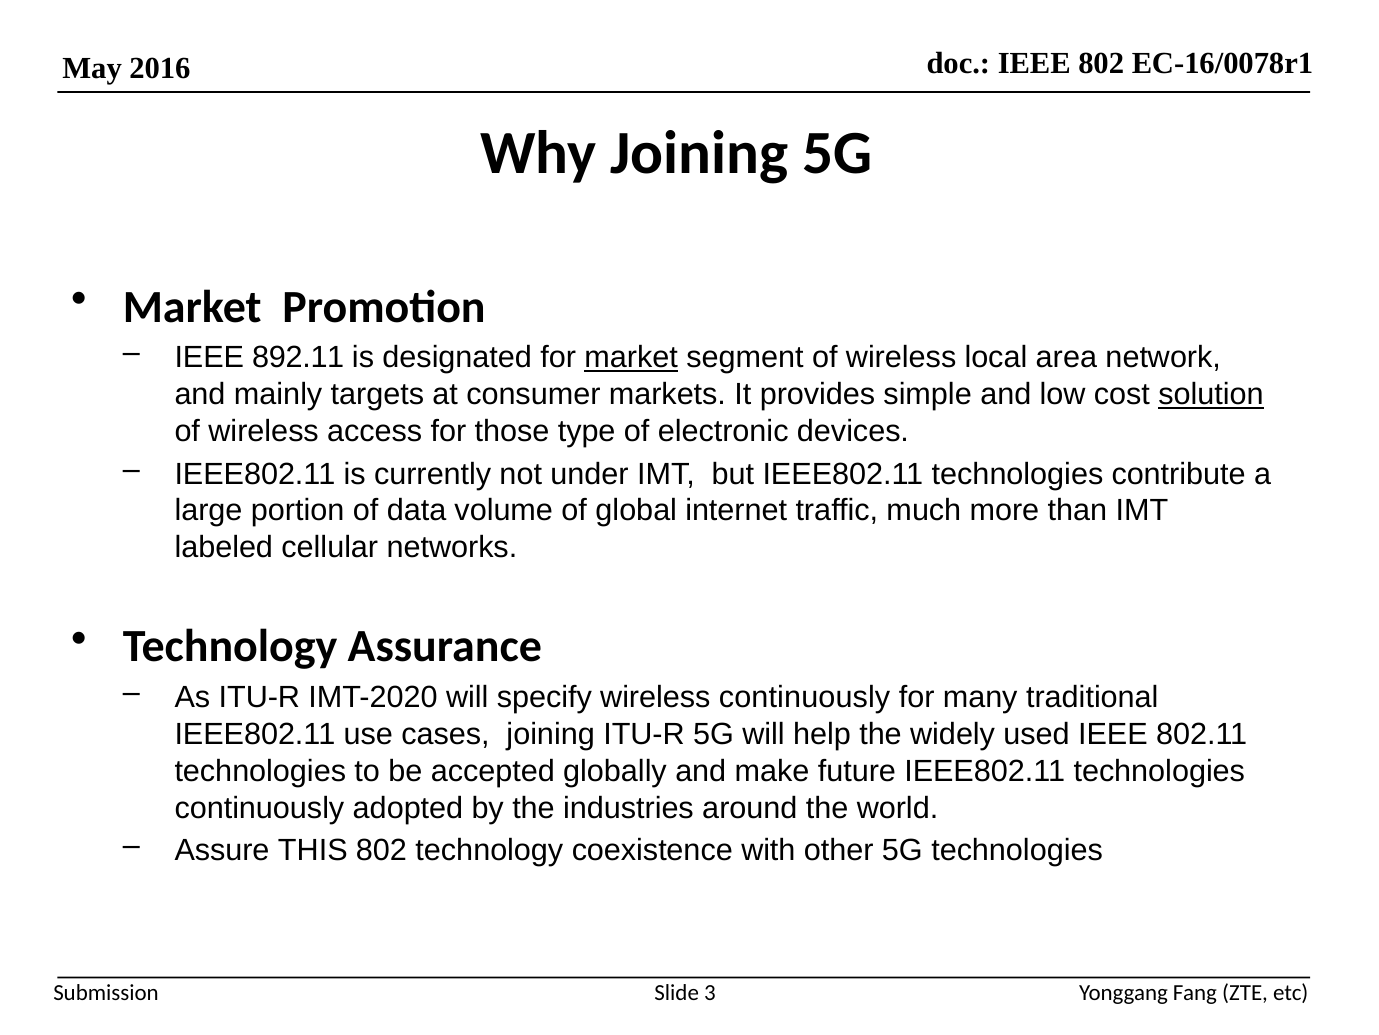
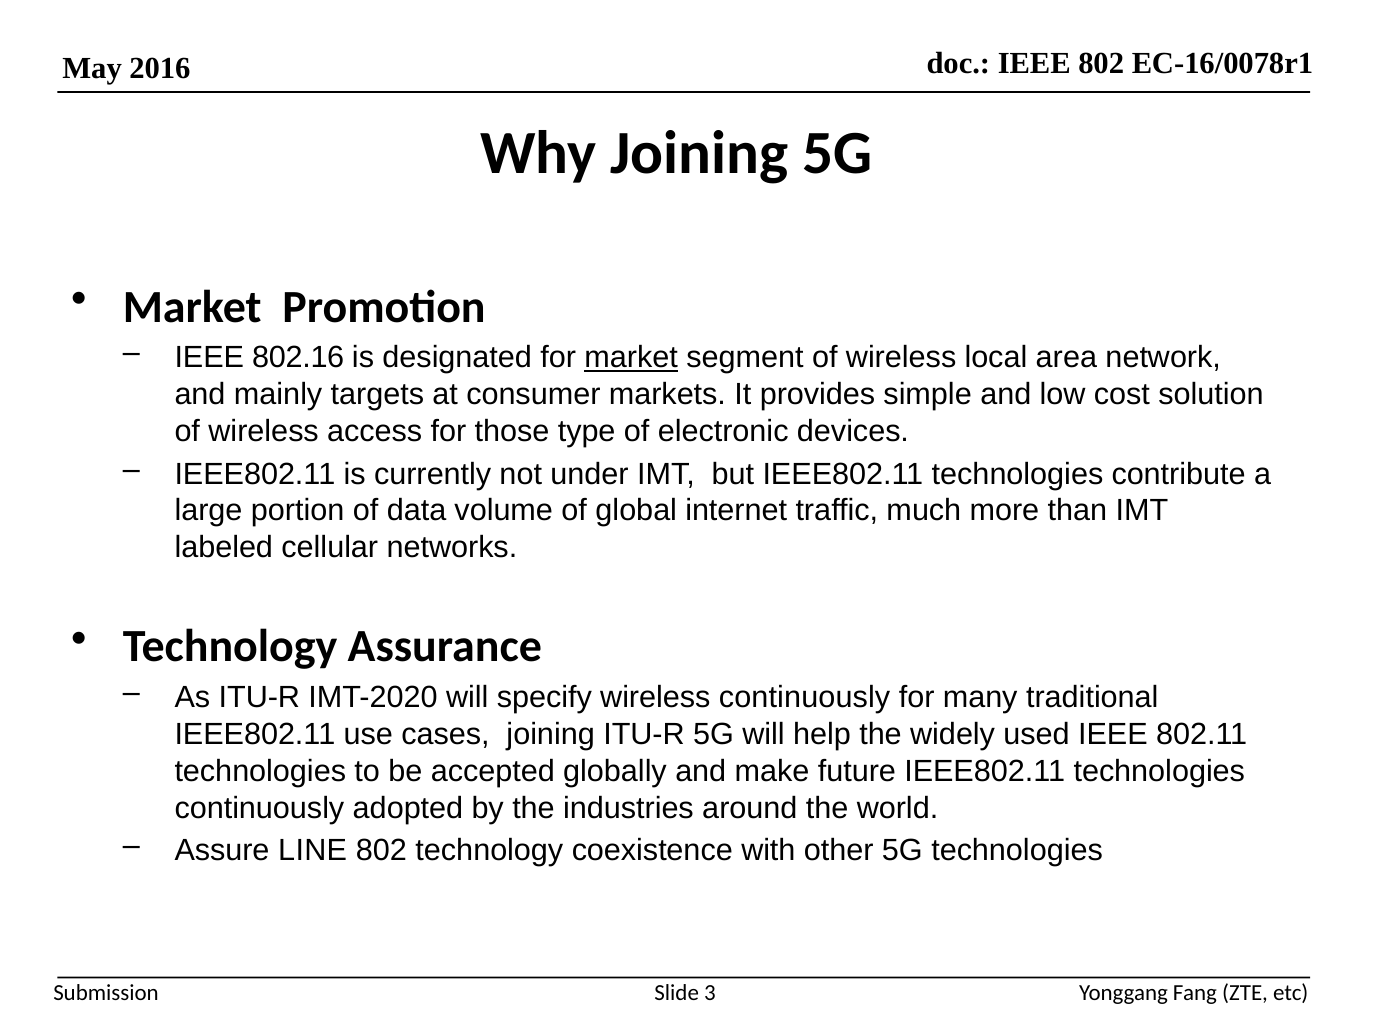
892.11: 892.11 -> 802.16 (298, 358)
solution underline: present -> none (1211, 394)
THIS: THIS -> LINE (313, 850)
